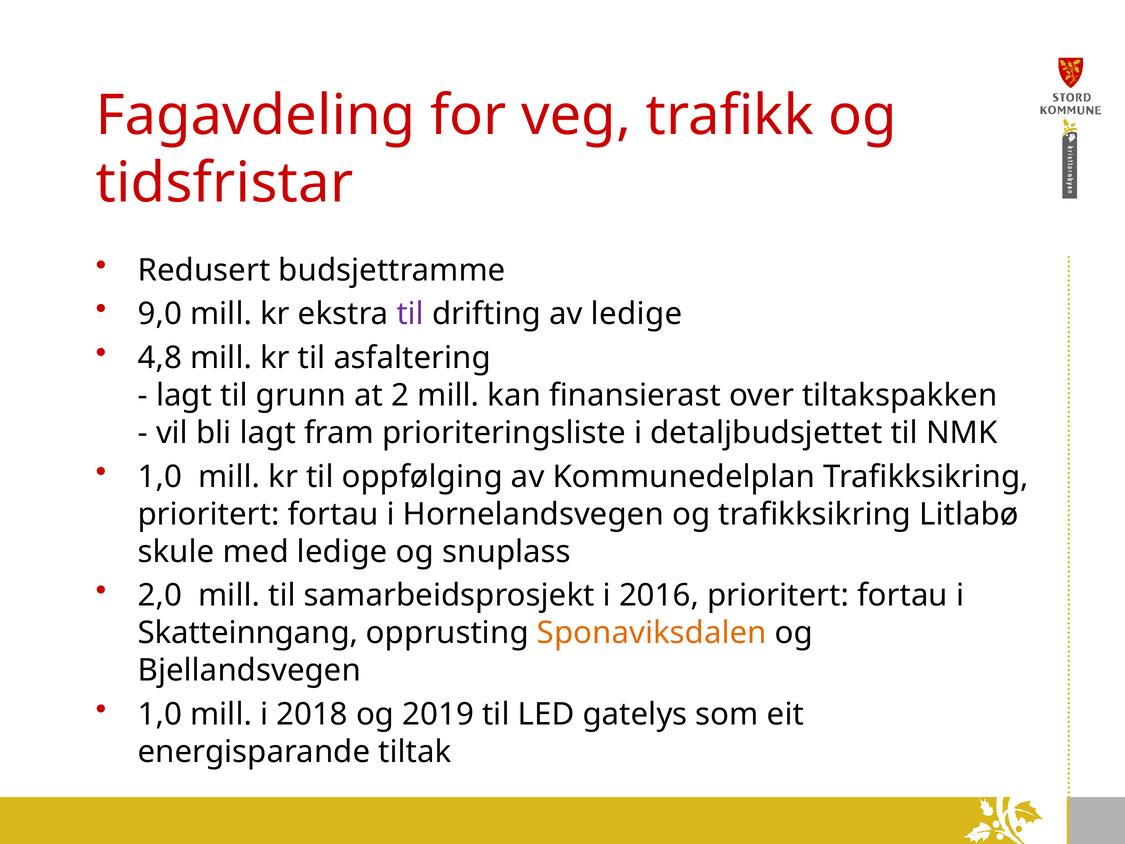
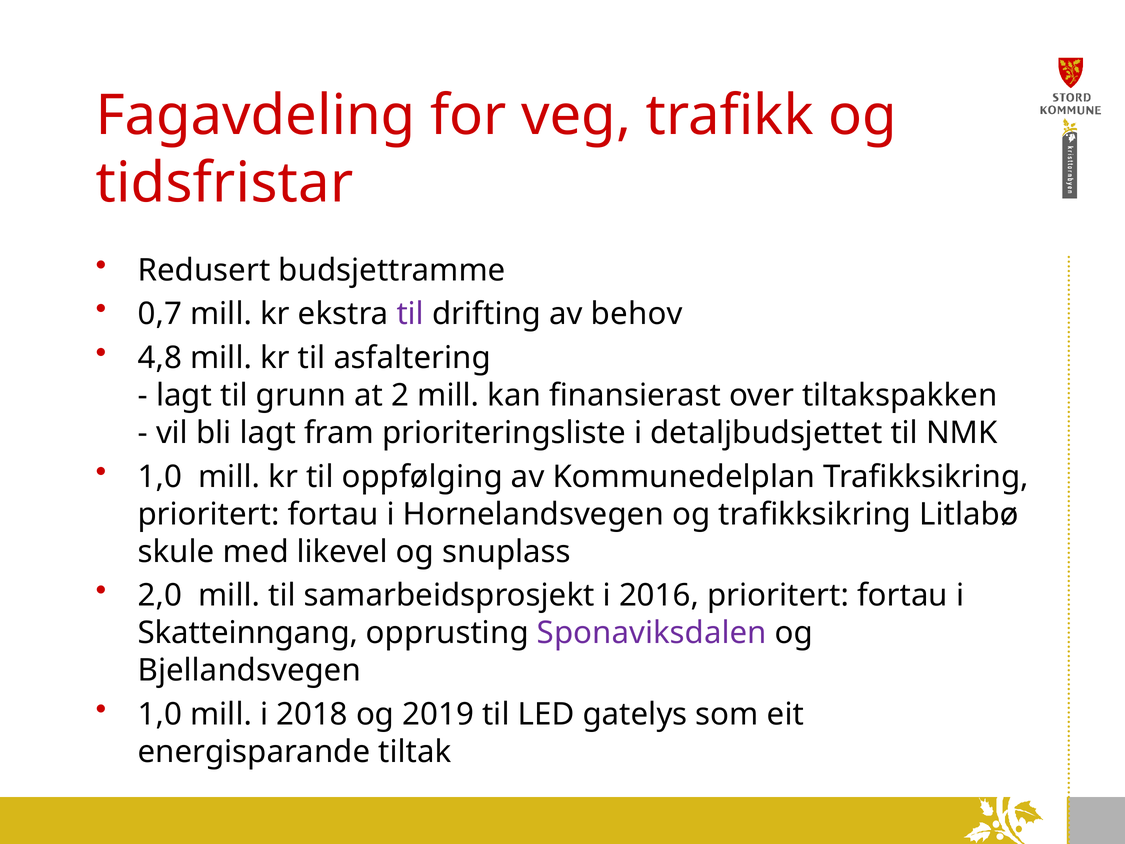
9,0: 9,0 -> 0,7 (160, 314)
av ledige: ledige -> behov (637, 314)
med ledige: ledige -> likevel (342, 552)
Sponaviksdalen colour: orange -> purple (652, 633)
